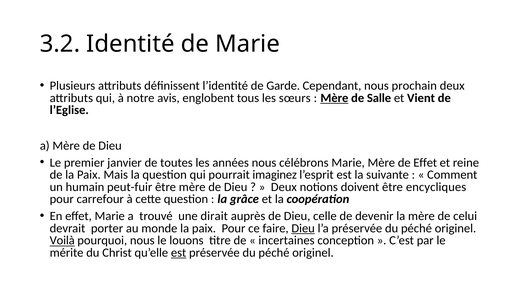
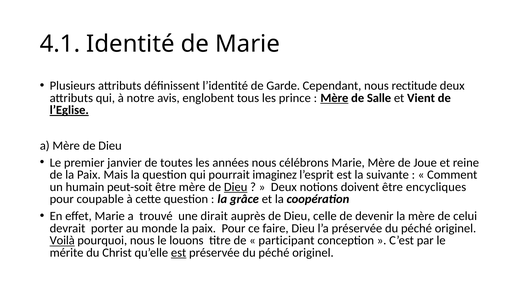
3.2: 3.2 -> 4.1 (60, 44)
prochain: prochain -> rectitude (414, 86)
sœurs: sœurs -> prince (295, 98)
l’Eglise underline: none -> present (69, 110)
de Effet: Effet -> Joue (425, 163)
peut-fuir: peut-fuir -> peut-soit (130, 187)
Dieu underline: none -> present (236, 187)
carrefour: carrefour -> coupable (100, 199)
Dieu underline: present -> none (303, 228)
incertaines: incertaines -> participant (286, 241)
